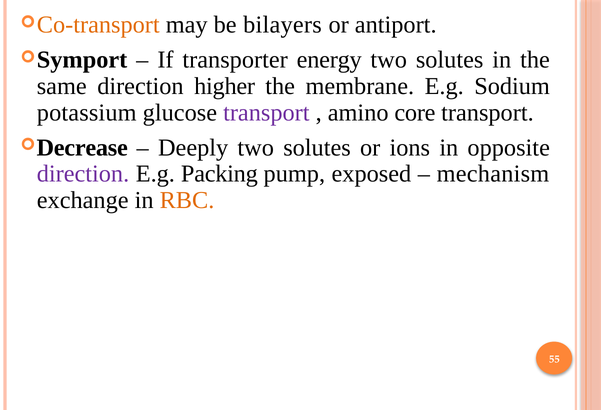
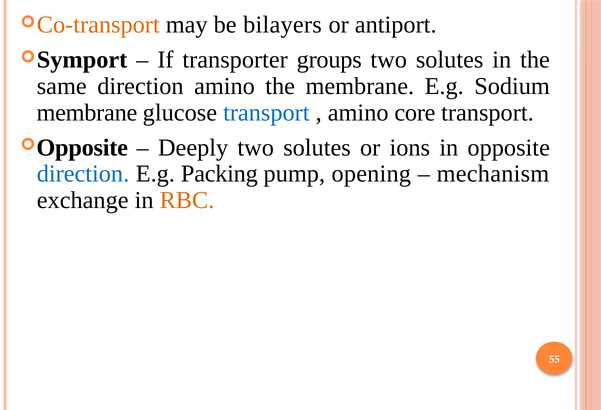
energy: energy -> groups (329, 60)
direction higher: higher -> amino (225, 86)
potassium: potassium -> membrane (87, 113)
transport colour: purple -> blue (266, 113)
Decrease: Decrease -> Opposite (82, 148)
direction colour: purple -> blue (83, 174)
exposed: exposed -> opening (371, 174)
